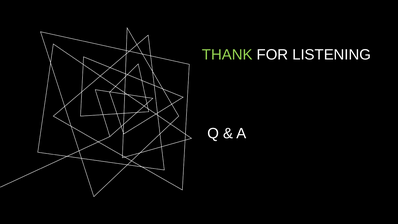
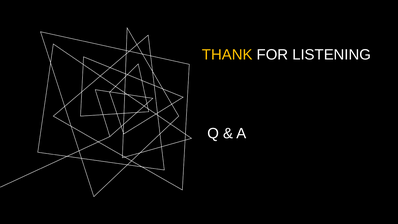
THANK colour: light green -> yellow (227, 55)
